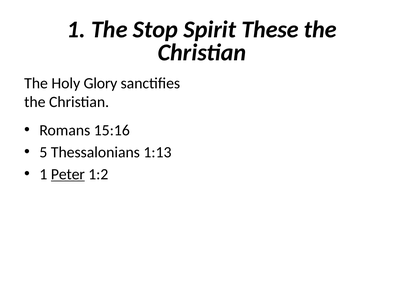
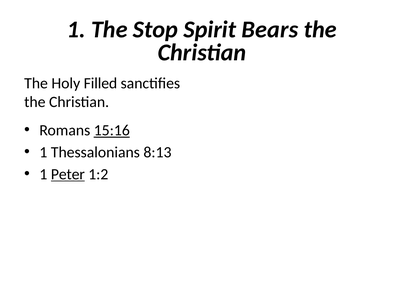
These: These -> Bears (270, 29)
Glory: Glory -> Filled (100, 83)
15:16 underline: none -> present (112, 130)
5: 5 -> 1 (43, 152)
1:13: 1:13 -> 8:13 (157, 152)
